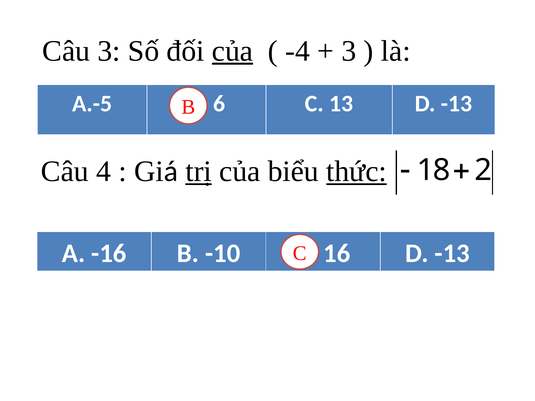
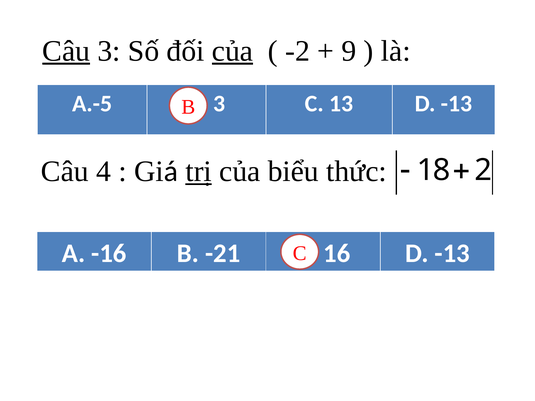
Câu underline: none -> present (66, 51)
-4: -4 -> -2 (298, 51)
3: 3 -> 9 (349, 51)
6: 6 -> 3 (219, 104)
thức underline: present -> none (356, 171)
-10: -10 -> -21 (223, 253)
